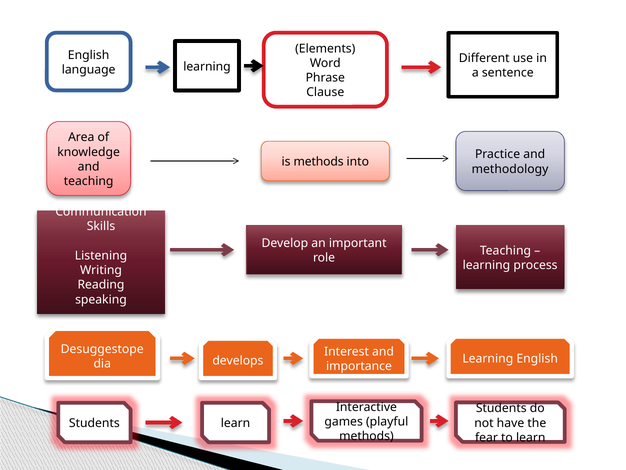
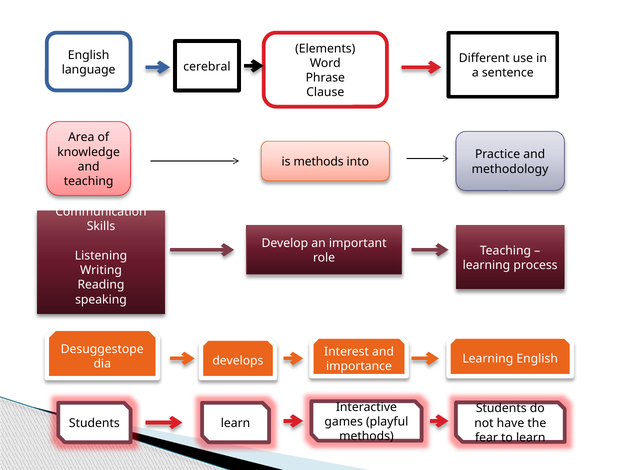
language learning: learning -> cerebral (207, 67)
